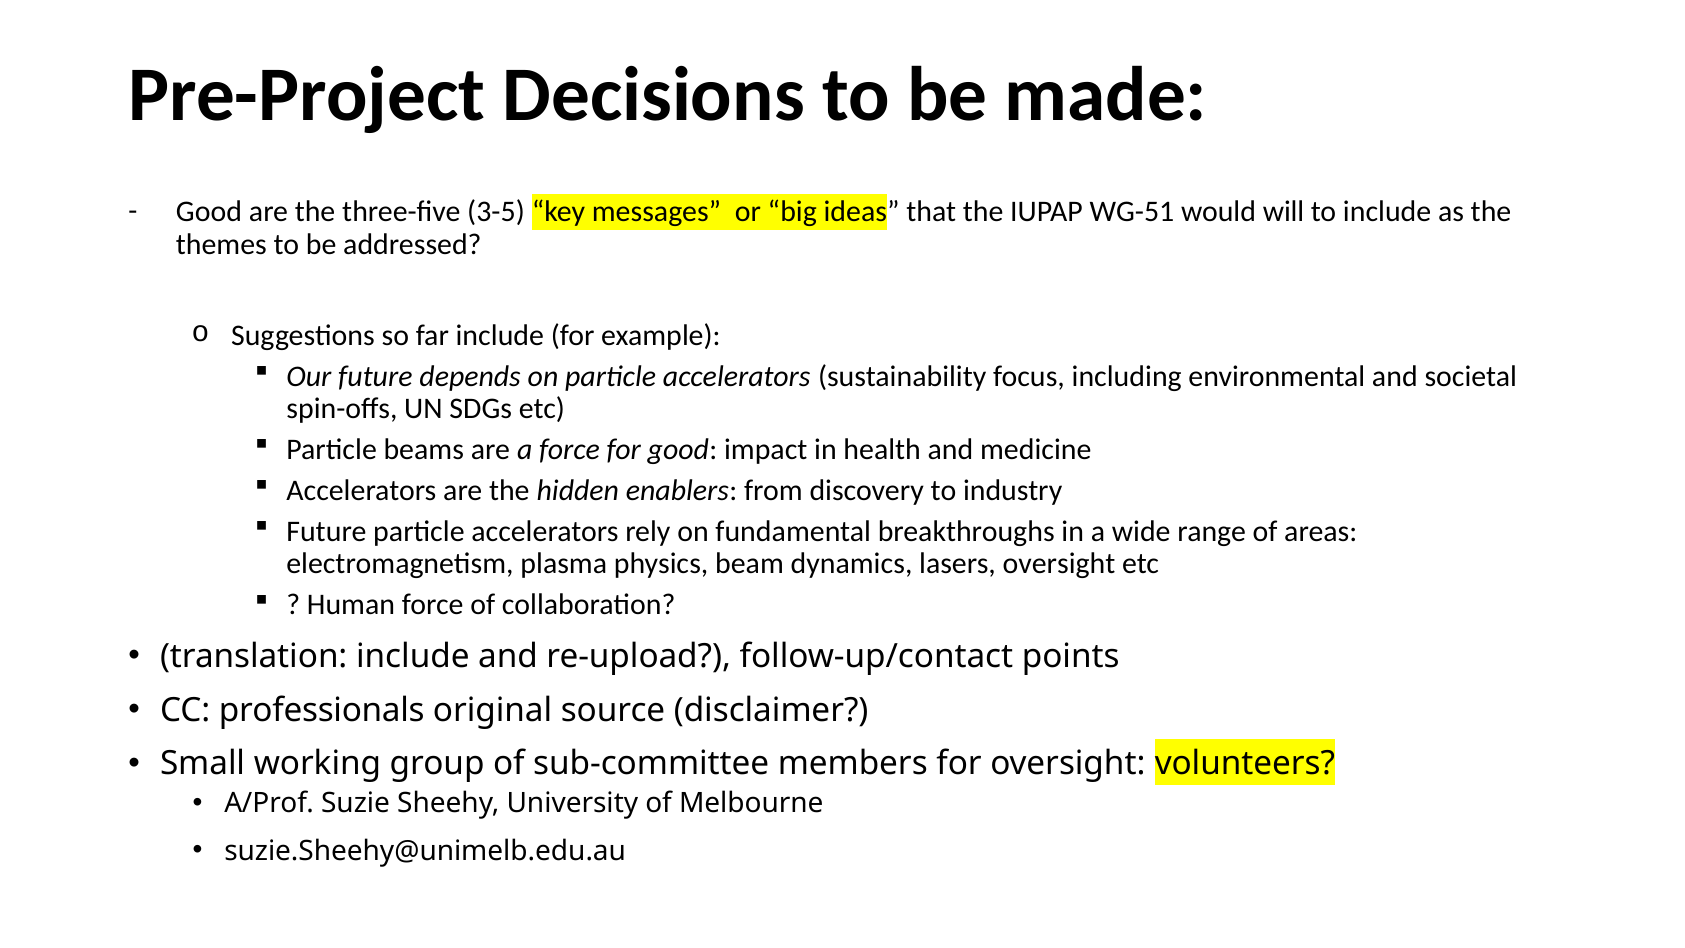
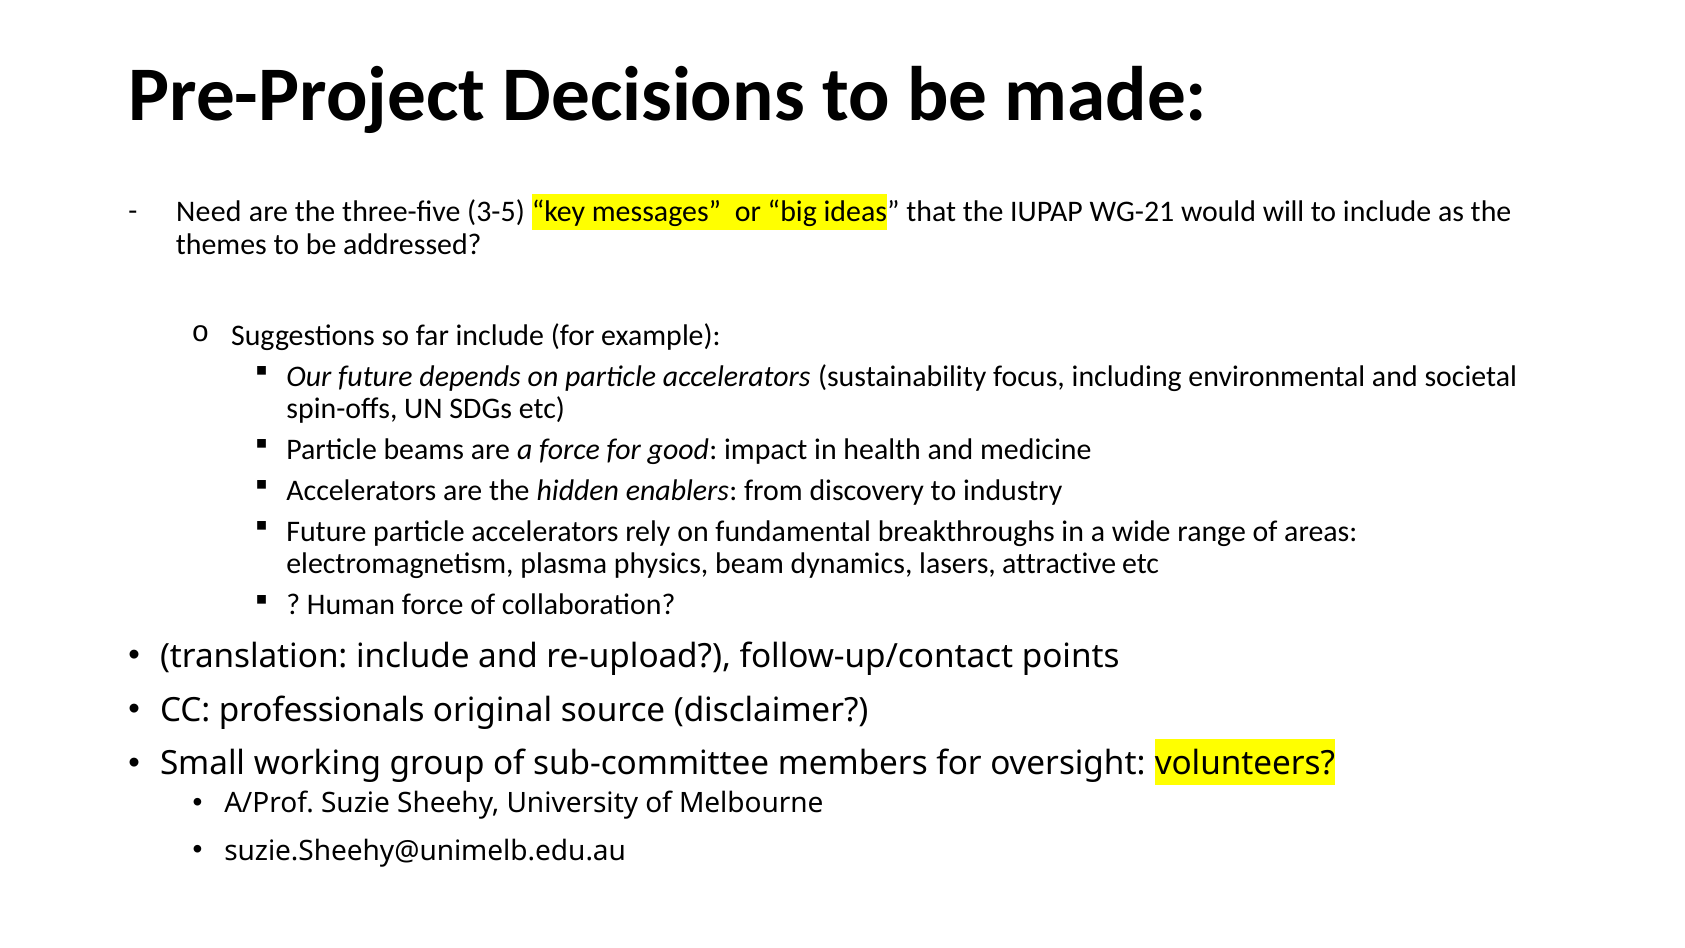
Good: Good -> Need (209, 212)
WG-51: WG-51 -> WG-21 (1132, 212)
lasers oversight: oversight -> attractive (1059, 564)
